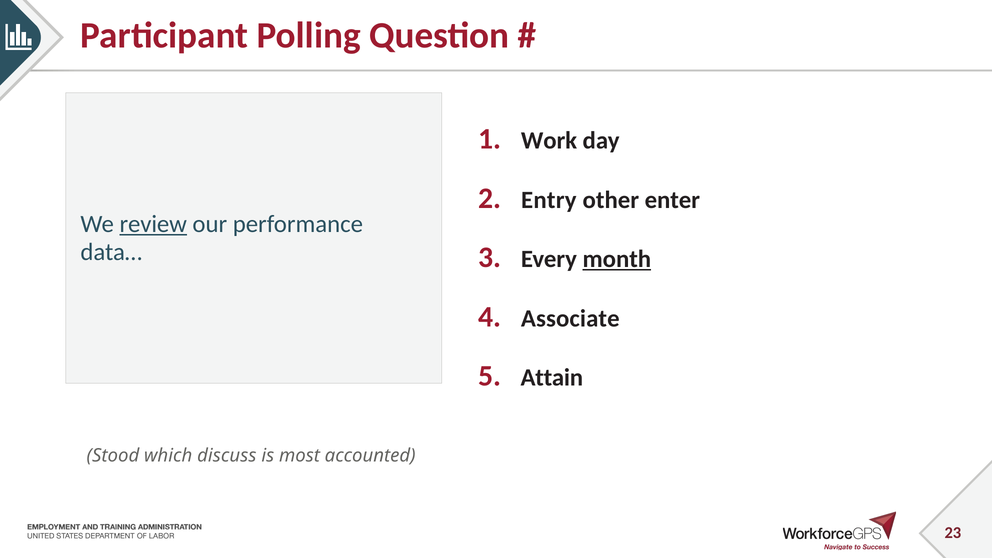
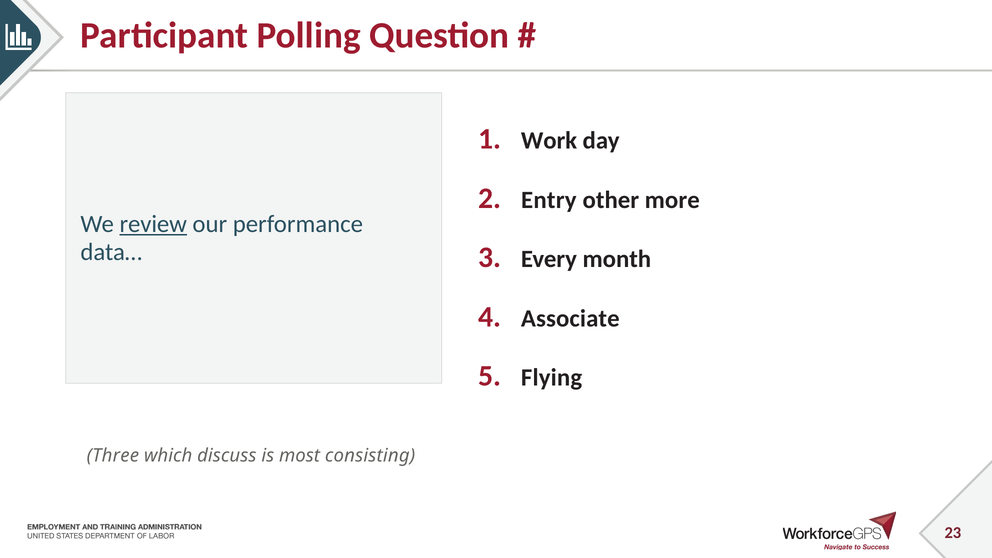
enter: enter -> more (672, 200)
month underline: present -> none (617, 259)
Attain: Attain -> Flying (552, 378)
Stood: Stood -> Three (113, 456)
accounted: accounted -> consisting (370, 456)
